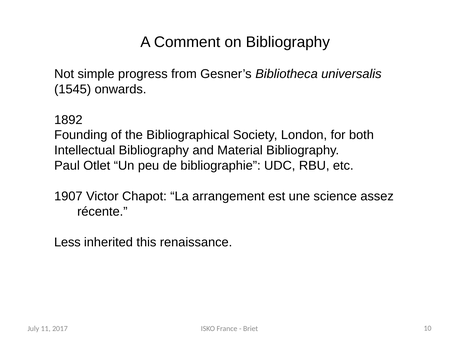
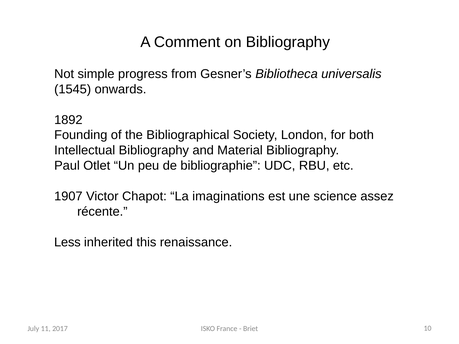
arrangement: arrangement -> imaginations (228, 196)
